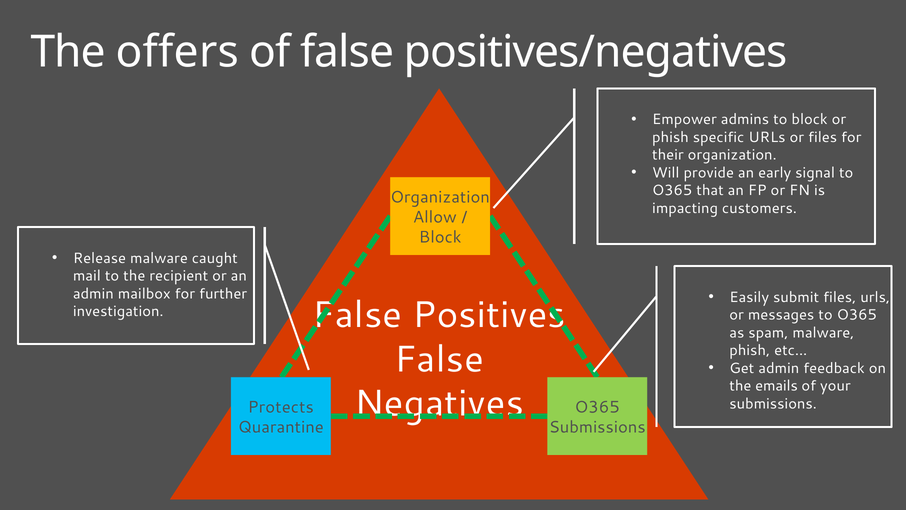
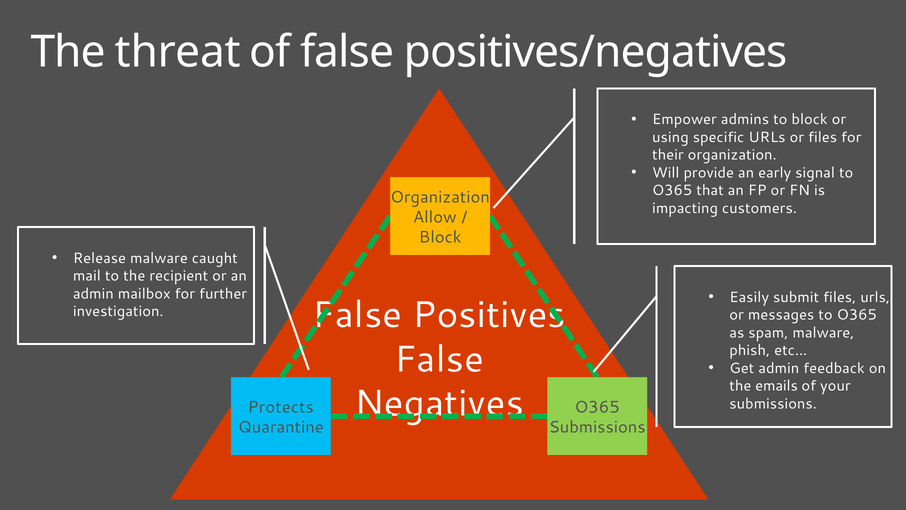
offers: offers -> threat (178, 52)
phish: phish -> using (670, 137)
